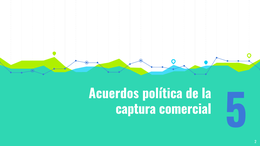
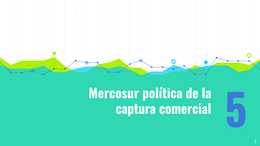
Acuerdos: Acuerdos -> Mercosur (114, 94)
